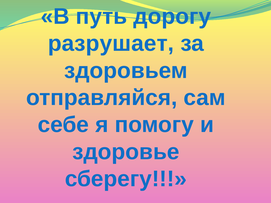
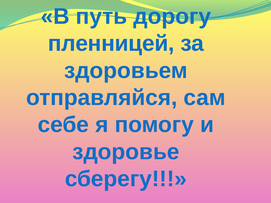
разрушает: разрушает -> пленницей (111, 44)
